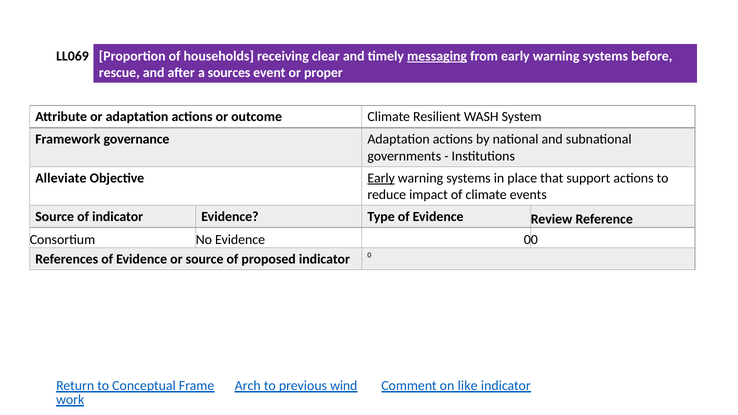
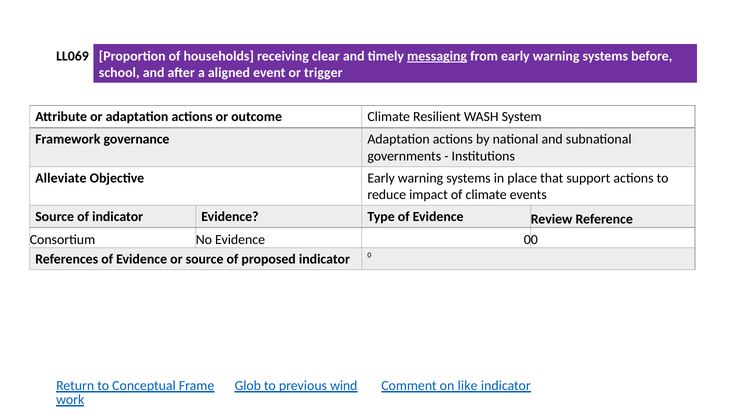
rescue: rescue -> school (119, 73)
sources: sources -> aligned (229, 73)
proper: proper -> trigger (323, 73)
Early underline: present -> none (381, 178)
Arch: Arch -> Glob (248, 386)
